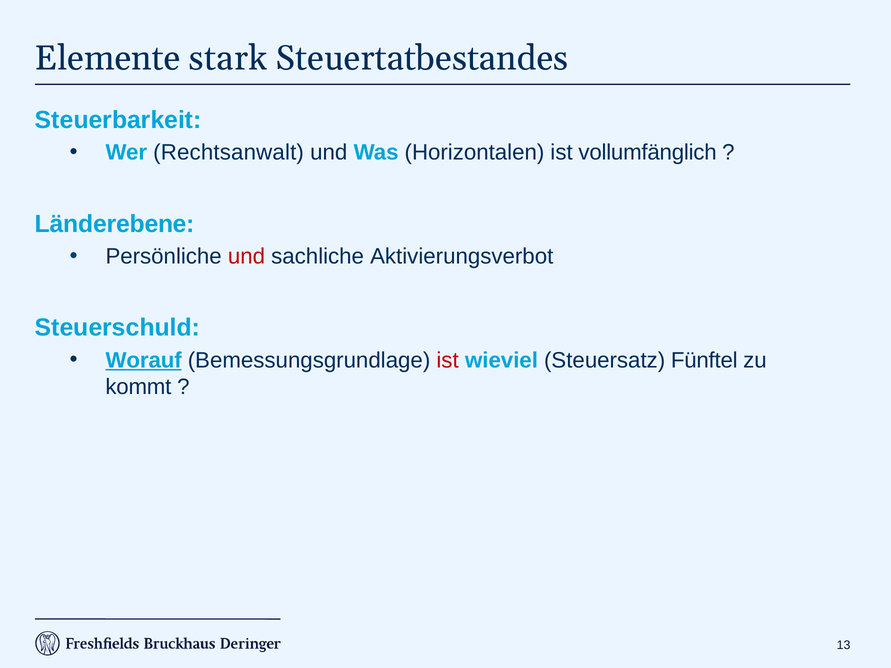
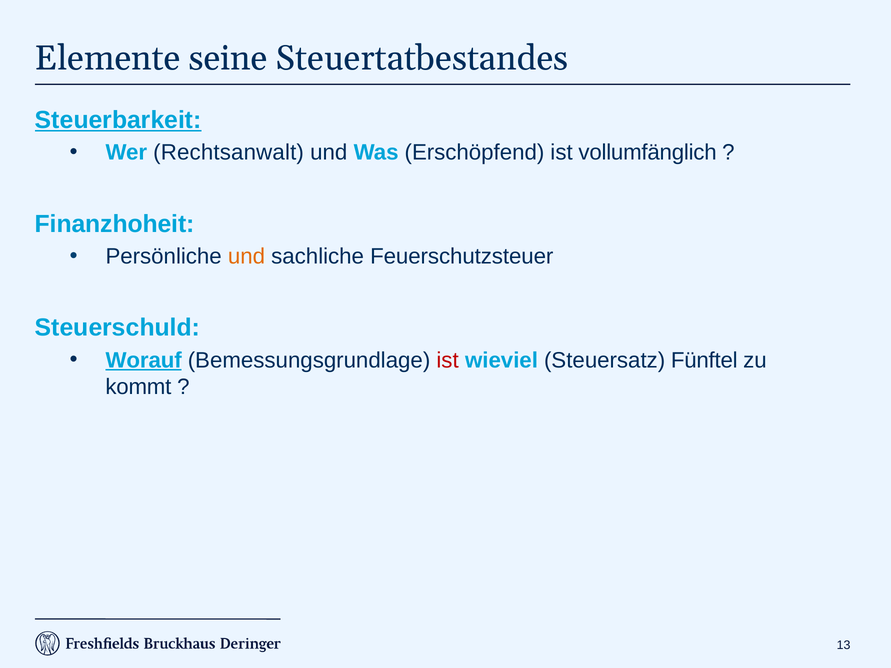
stark: stark -> seine (228, 58)
Steuerbarkeit underline: none -> present (118, 120)
Horizontalen: Horizontalen -> Erschöpfend (474, 153)
Länderebene: Länderebene -> Finanzhoheit (115, 224)
und colour: red -> orange (246, 257)
Aktivierungsverbot: Aktivierungsverbot -> Feuerschutzsteuer (462, 257)
